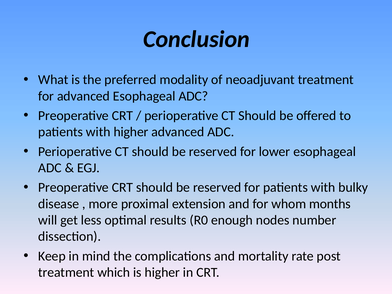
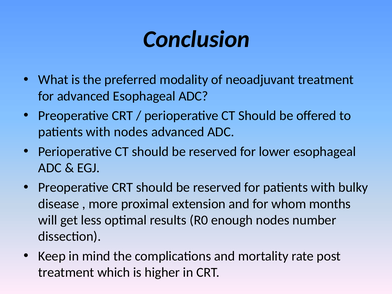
with higher: higher -> nodes (131, 132)
